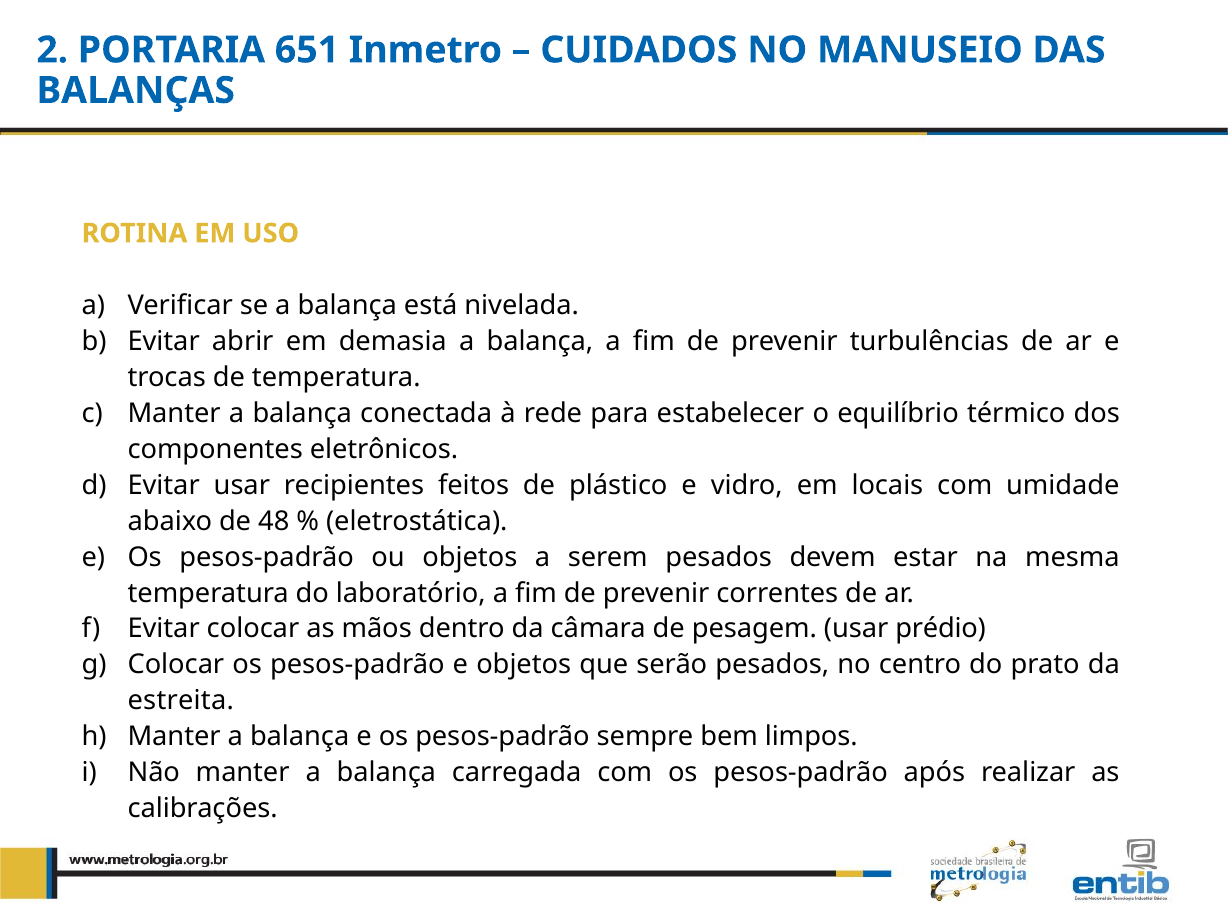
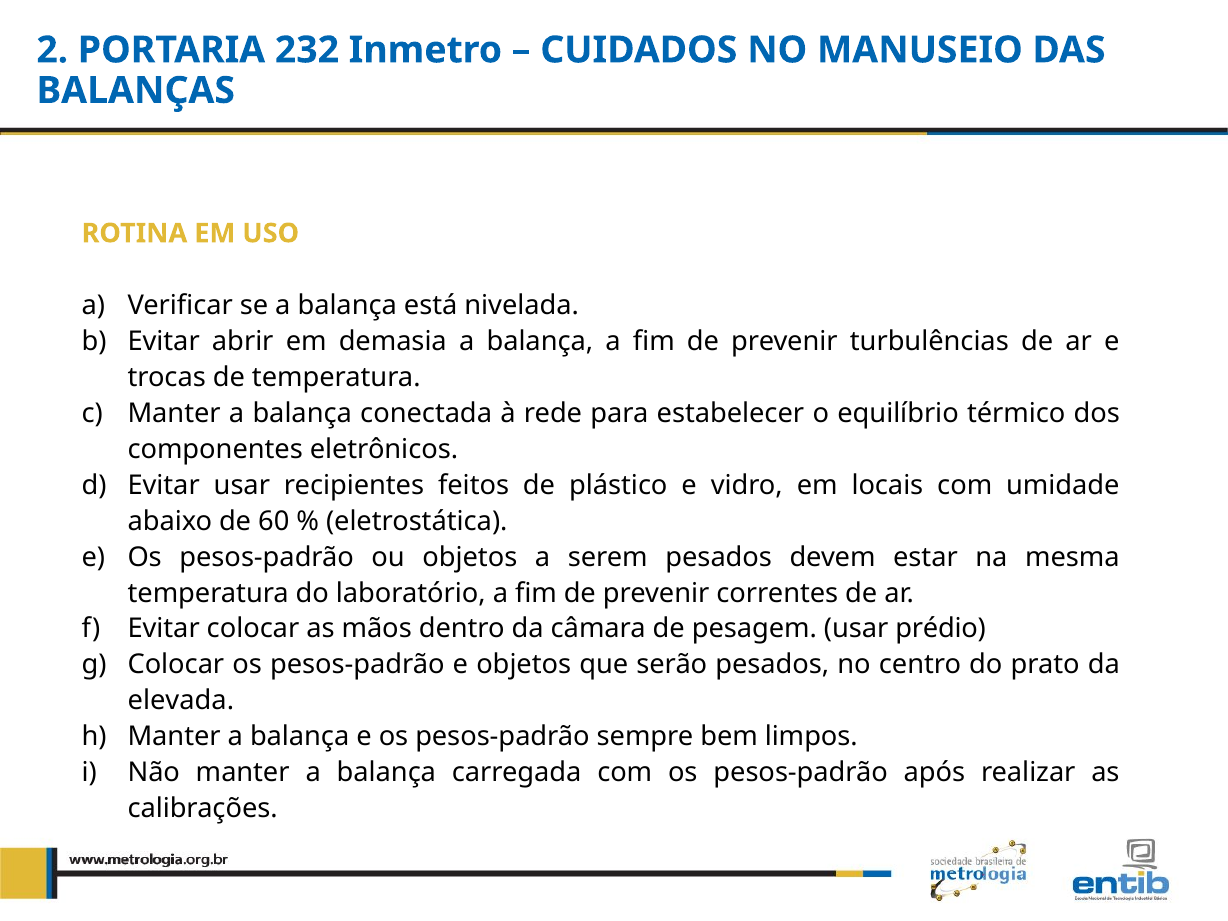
651: 651 -> 232 (307, 50)
48: 48 -> 60 (274, 521)
estreita: estreita -> elevada (181, 701)
